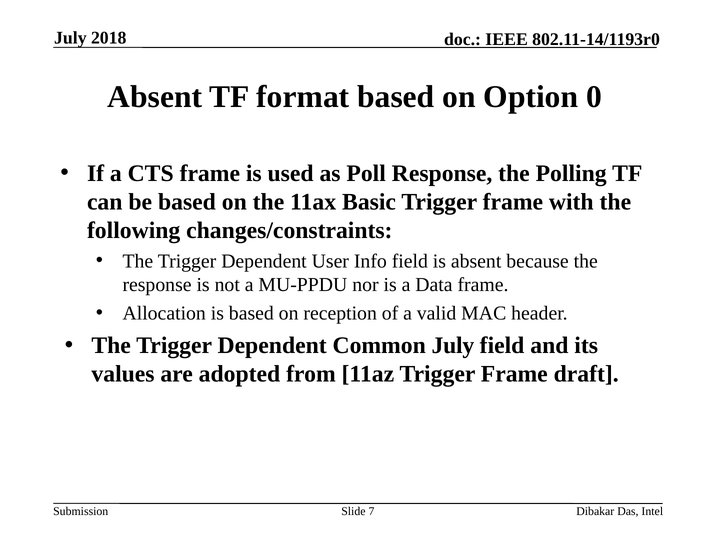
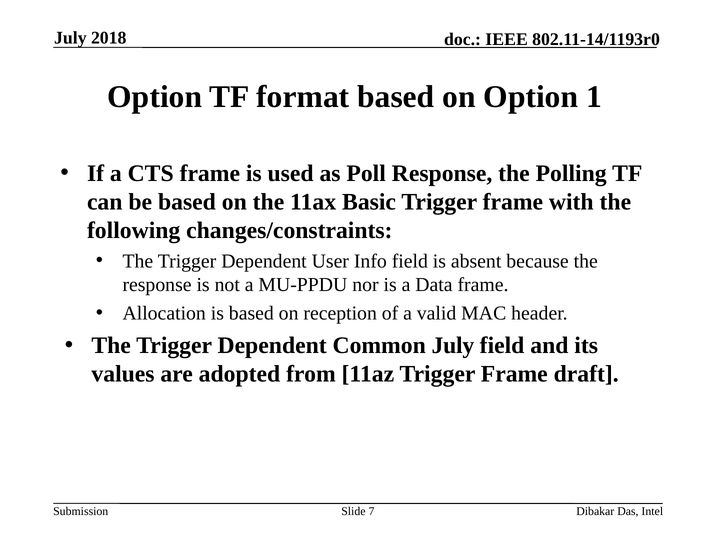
Absent: Absent -> Option (155, 97)
0: 0 -> 1 (594, 97)
